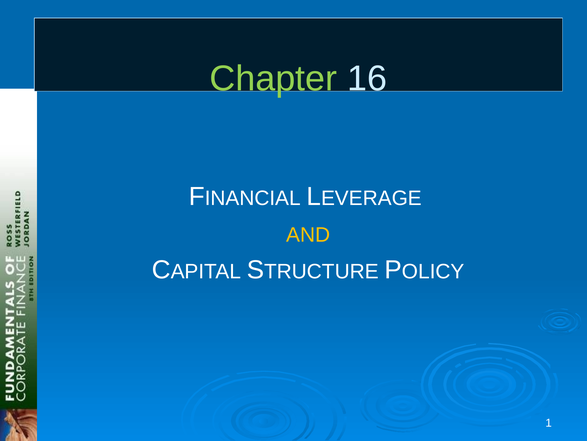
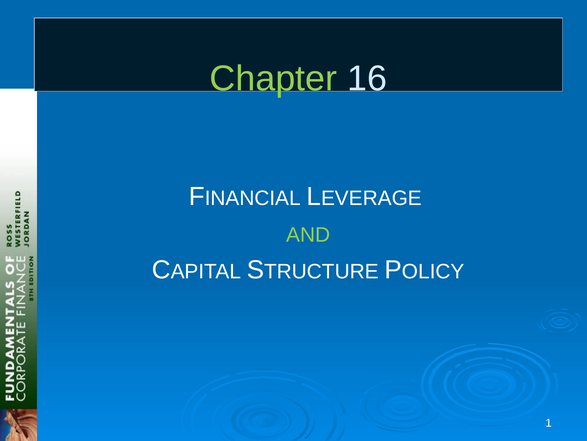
AND colour: yellow -> light green (308, 234)
